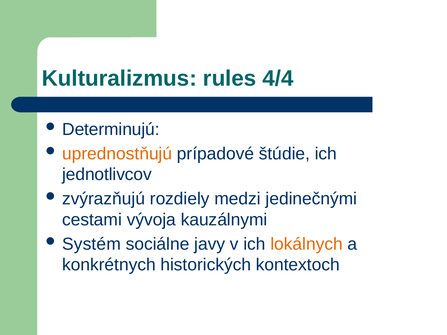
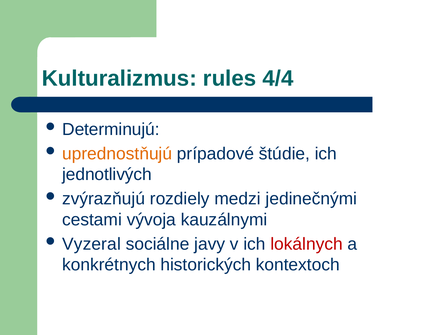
jednotlivcov: jednotlivcov -> jednotlivých (107, 175)
Systém: Systém -> Vyzeral (92, 244)
lokálnych colour: orange -> red (307, 244)
